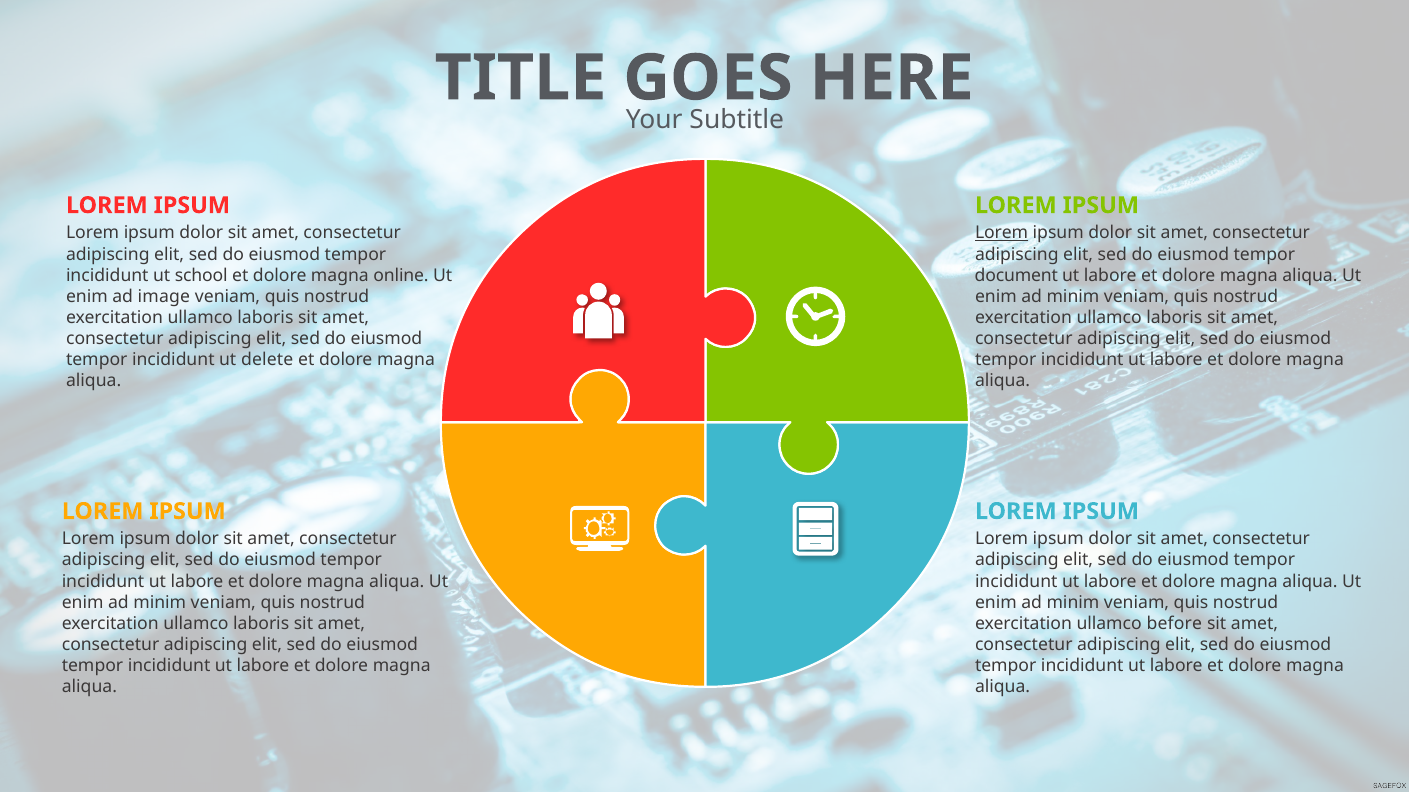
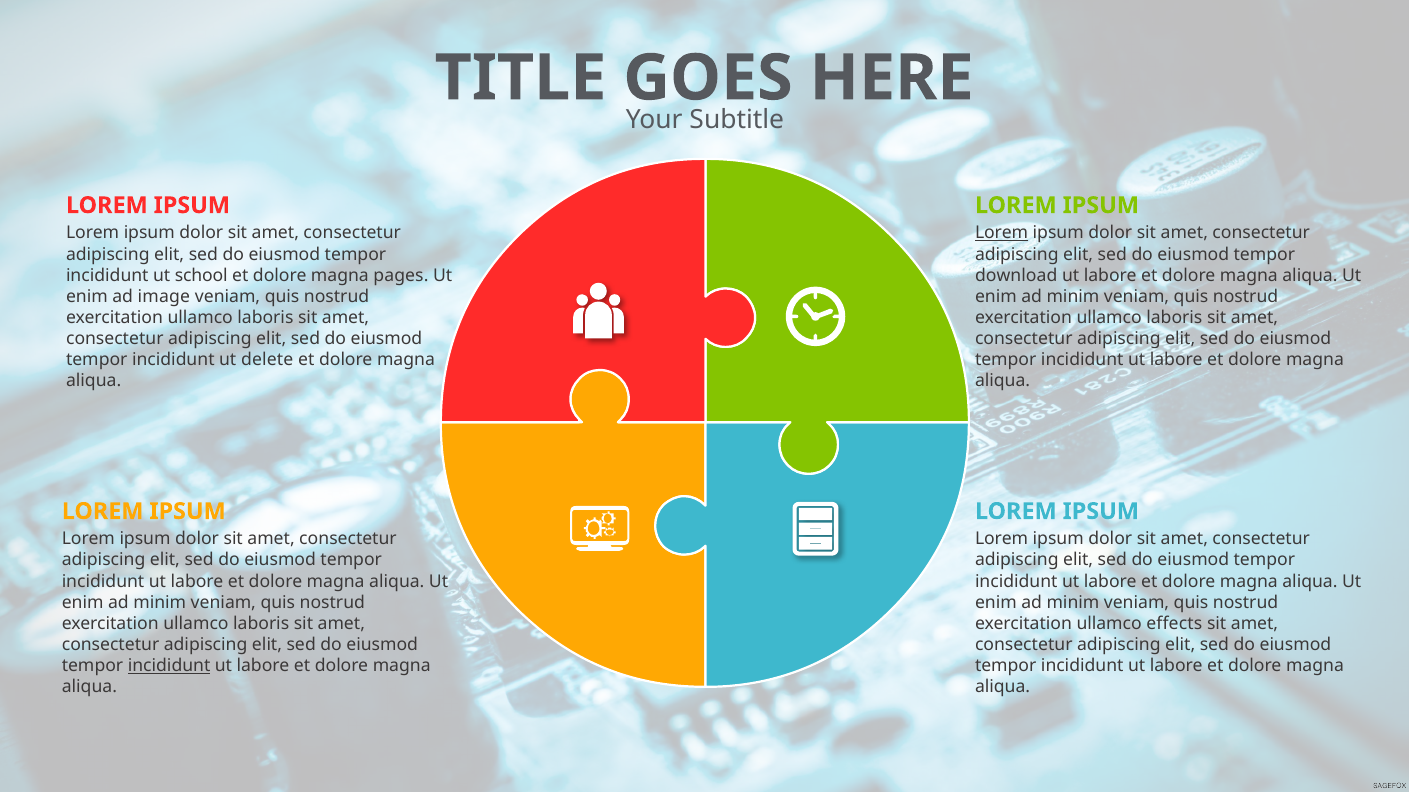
online: online -> pages (401, 276)
document: document -> download (1016, 276)
before: before -> effects (1174, 624)
incididunt underline: none -> present (169, 666)
